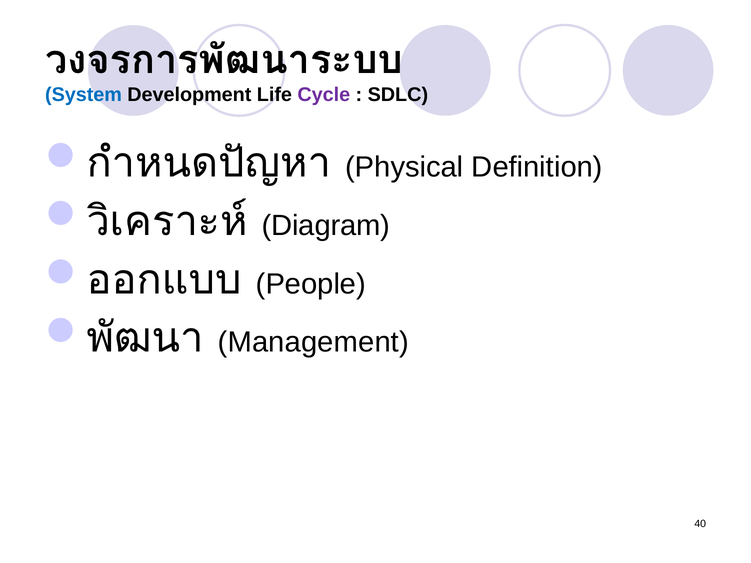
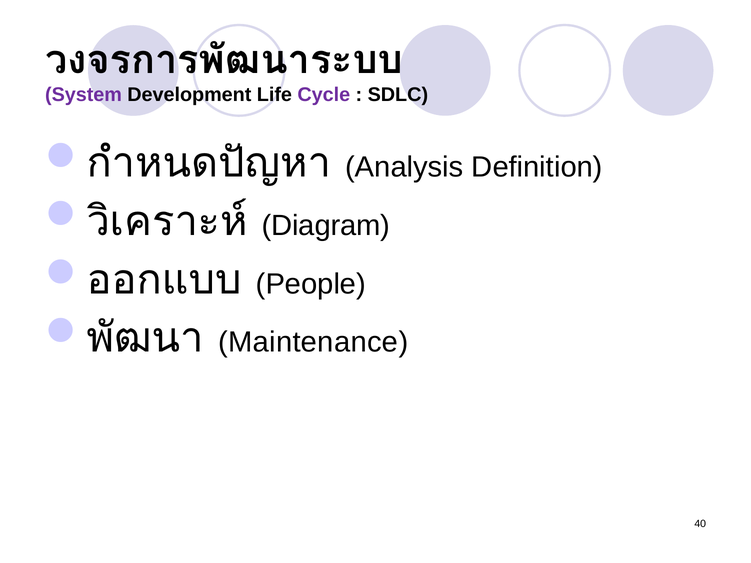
System colour: blue -> purple (84, 95)
Physical: Physical -> Analysis (404, 167)
Management: Management -> Maintenance (313, 342)
